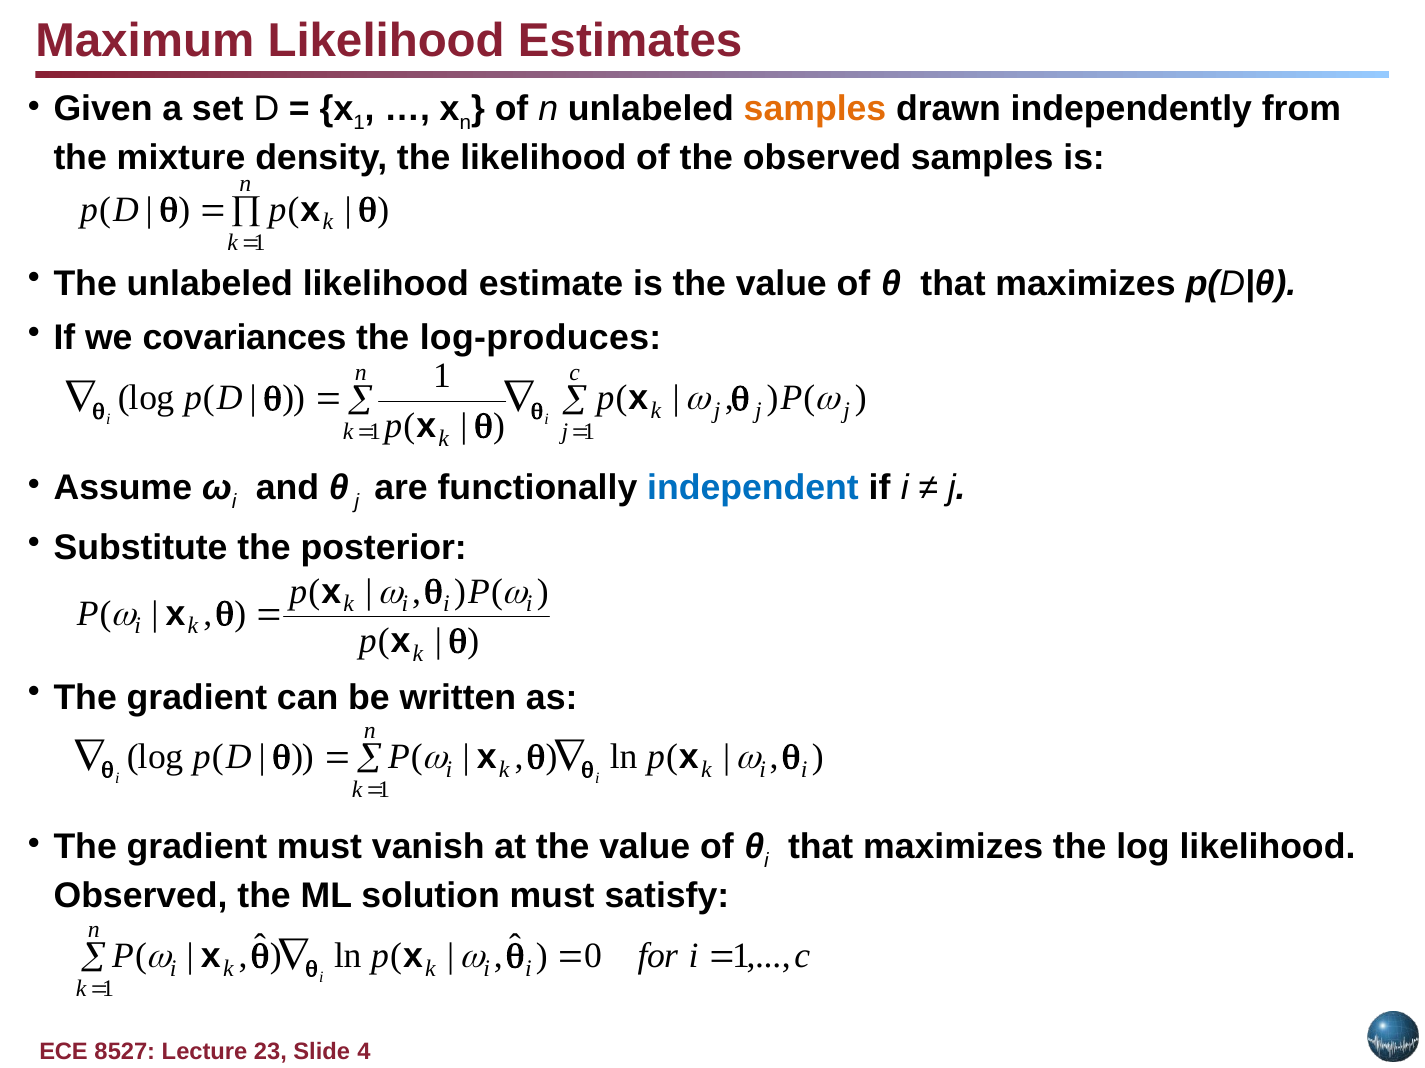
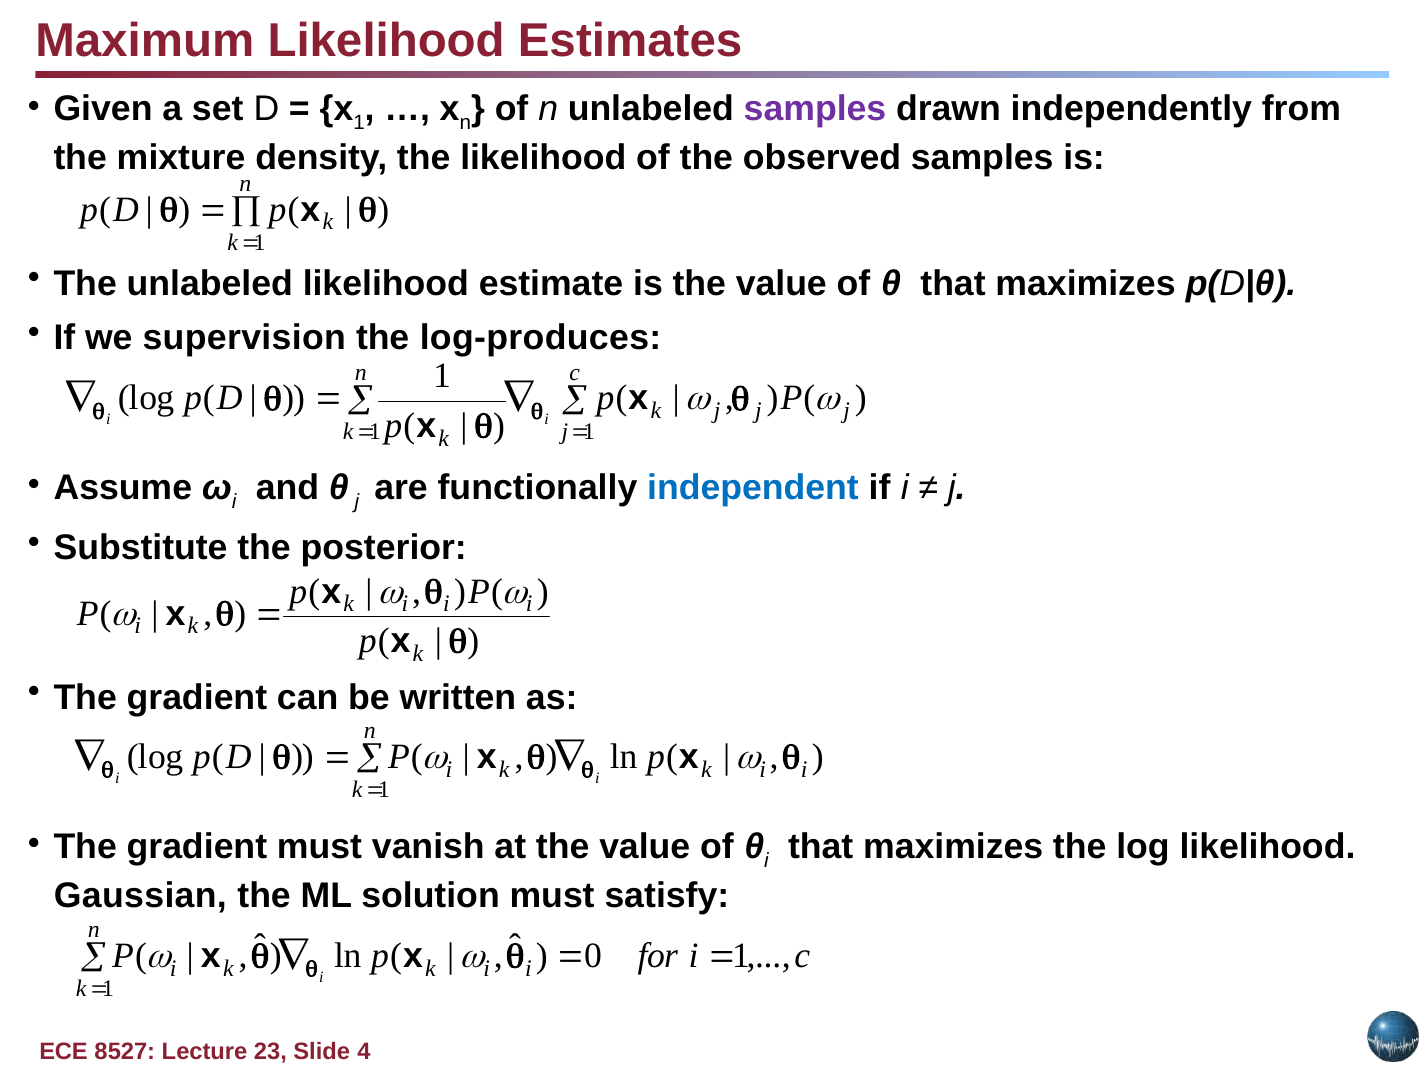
samples colour: orange -> purple (815, 109)
covariances: covariances -> supervision (244, 338)
Observed: Observed -> Gaussian (140, 896)
